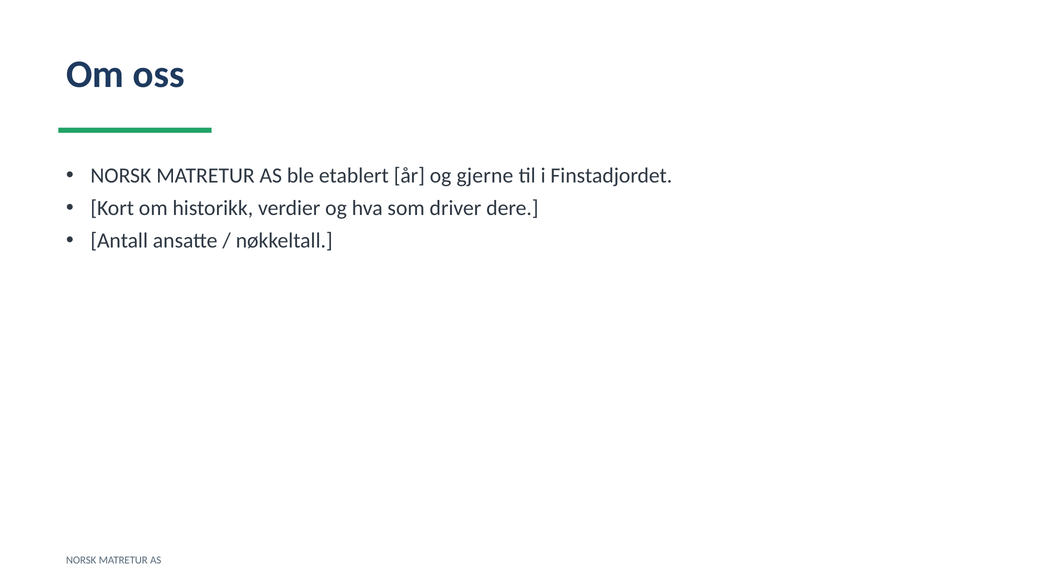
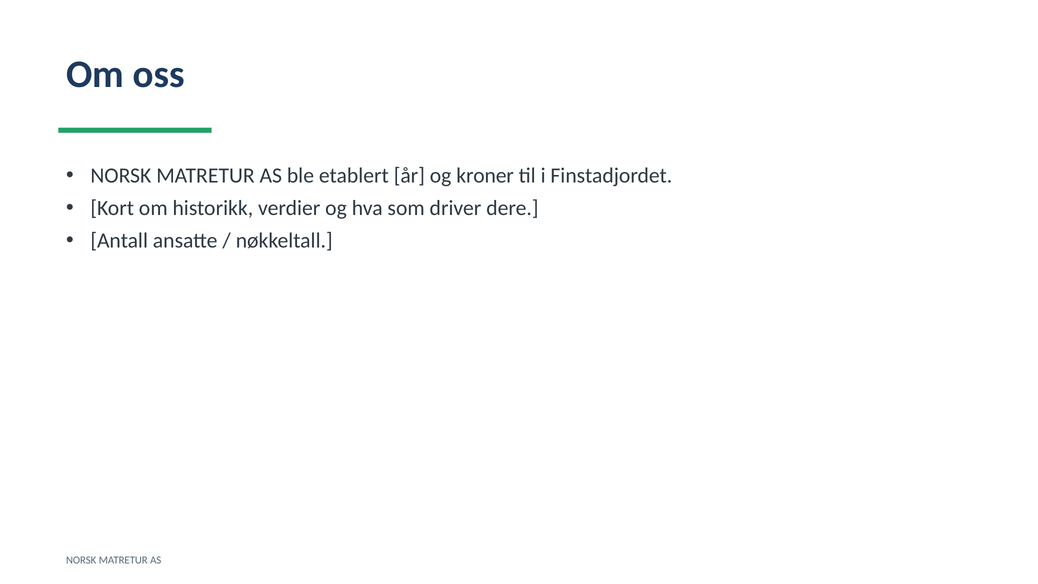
gjerne: gjerne -> kroner (485, 176)
